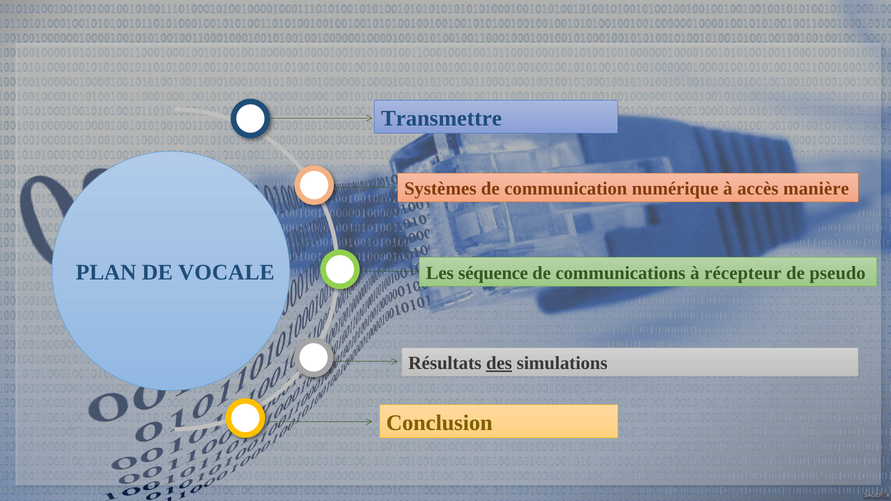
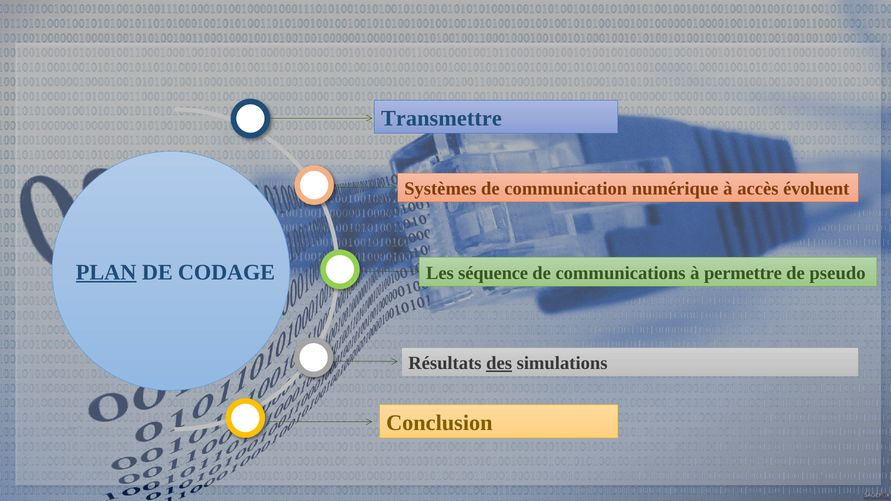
manière: manière -> évoluent (816, 189)
PLAN underline: none -> present (106, 272)
VOCALE: VOCALE -> CODAGE (227, 272)
récepteur: récepteur -> permettre (743, 273)
